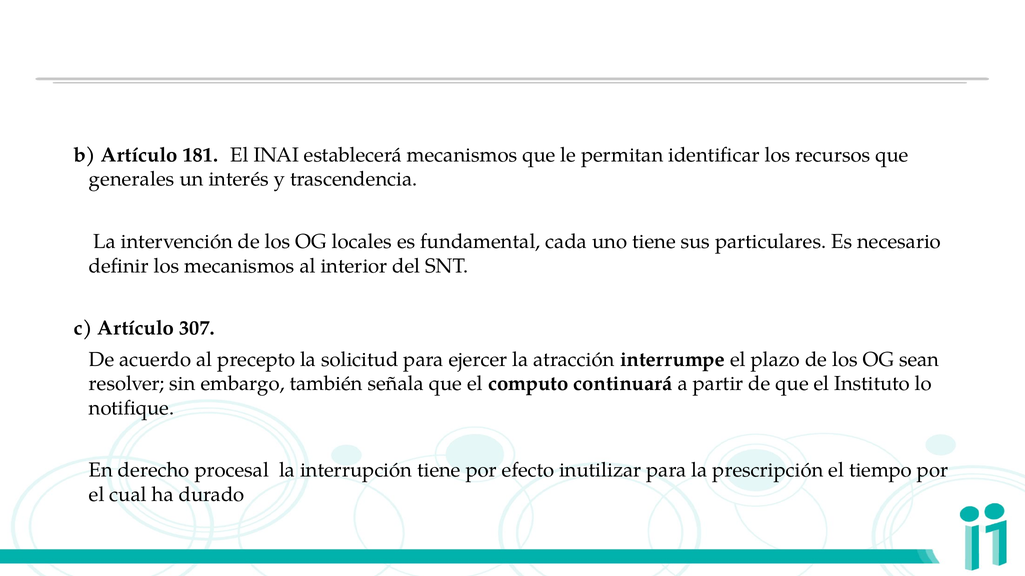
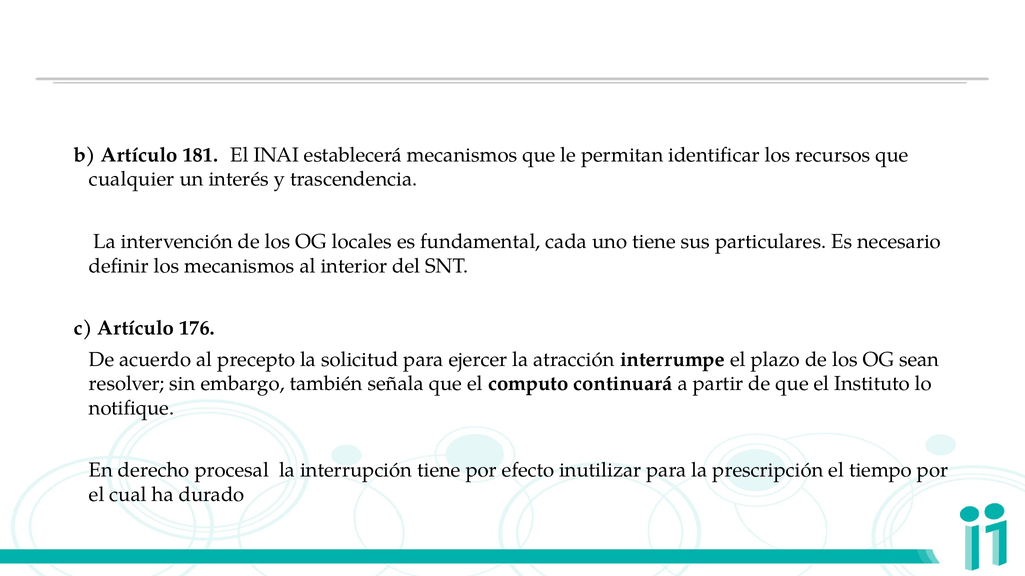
generales: generales -> cualquier (132, 179)
307: 307 -> 176 (197, 328)
